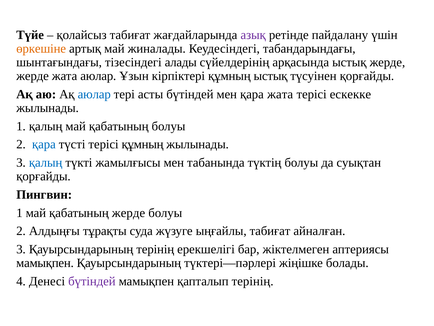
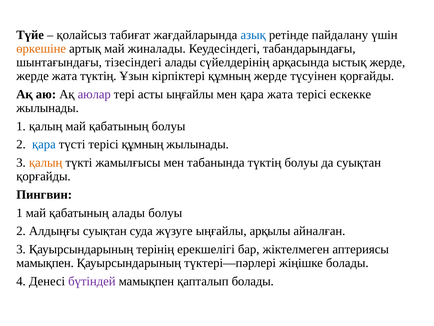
азық colour: purple -> blue (253, 35)
жата аюлар: аюлар -> түктің (98, 76)
құмның ыстық: ыстық -> жерде (270, 76)
аюлар colour: blue -> purple (94, 94)
асты бүтіндей: бүтіндей -> ыңғайлы (190, 94)
қалың colour: blue -> orange (46, 162)
қабатының жерде: жерде -> алады (129, 212)
Алдыңғы тұрақты: тұрақты -> суықтан (105, 231)
ыңғайлы табиғат: табиғат -> арқылы (270, 231)
қапталып терінің: терінің -> болады (253, 281)
